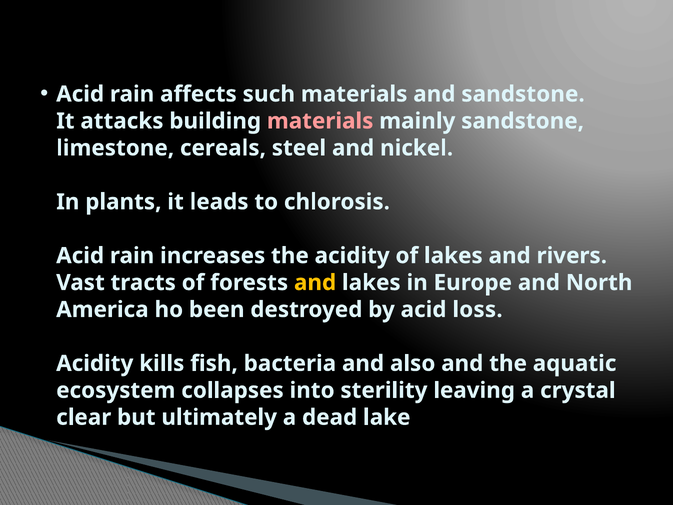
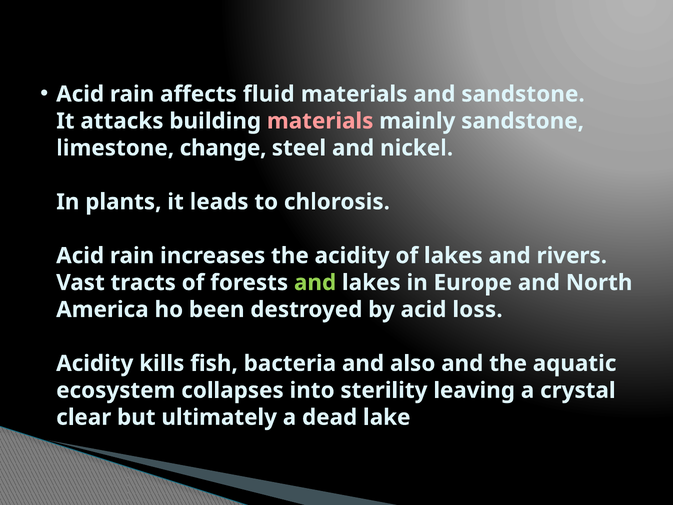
such: such -> fluid (269, 94)
cereals: cereals -> change (223, 148)
and colour: yellow -> light green (315, 283)
